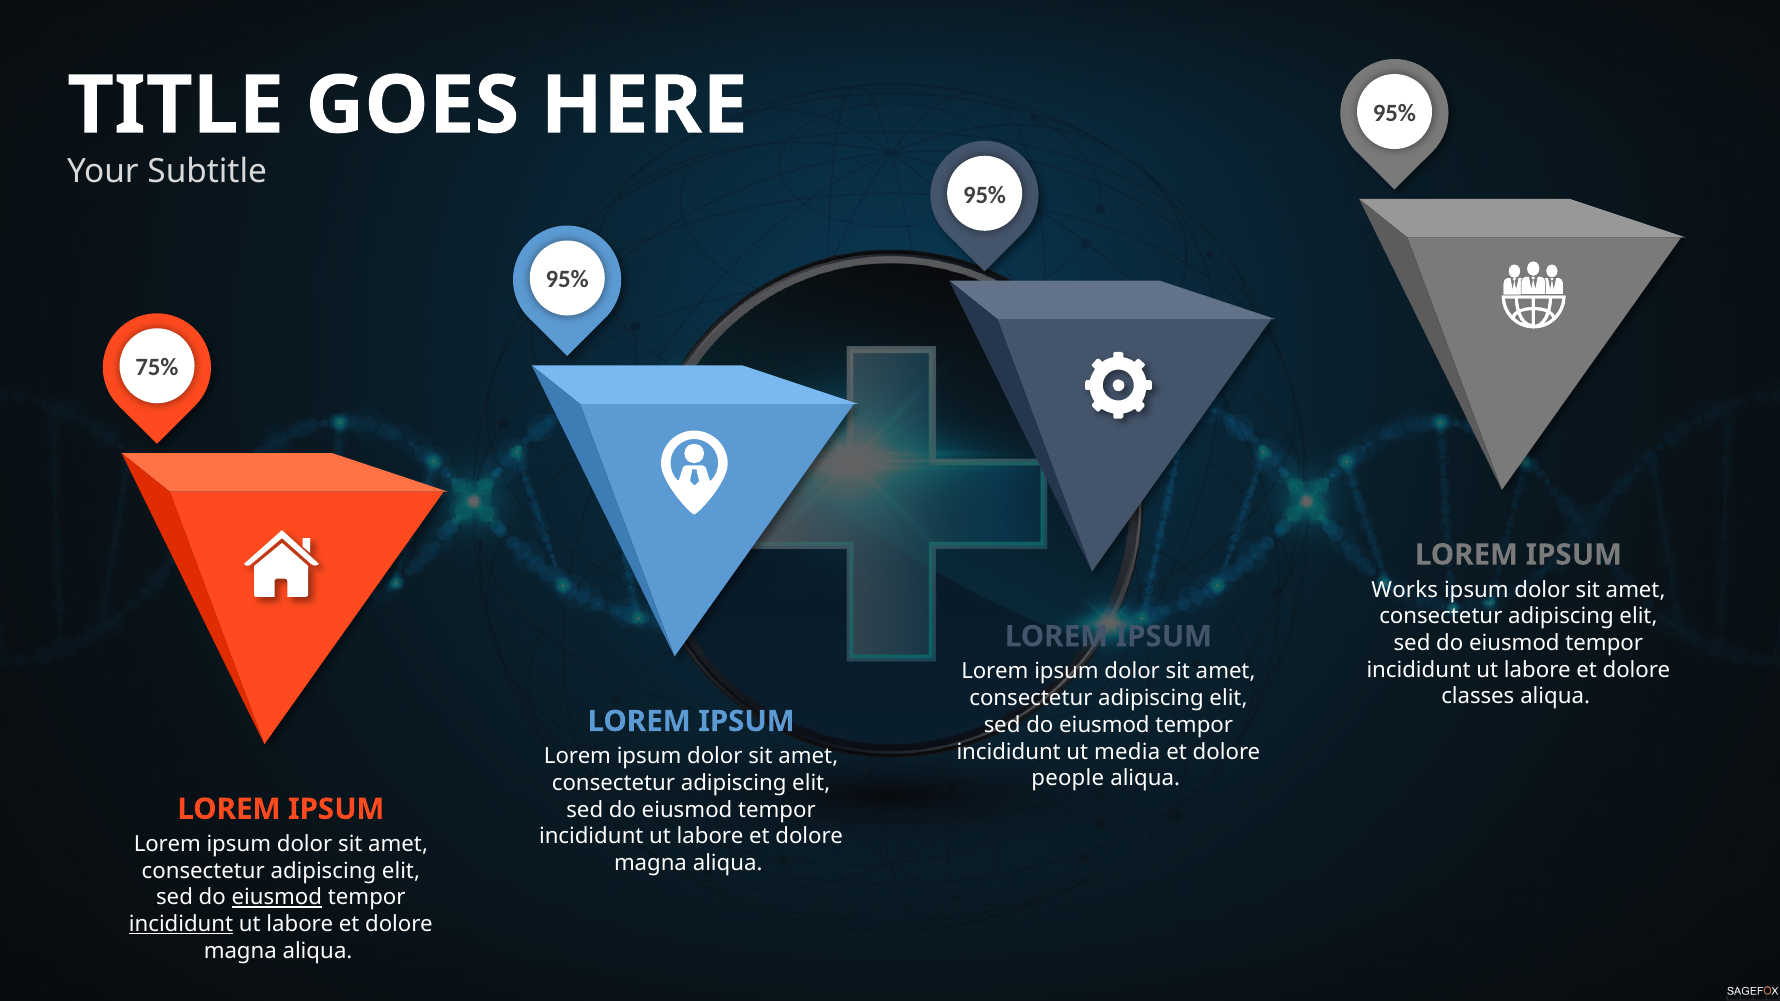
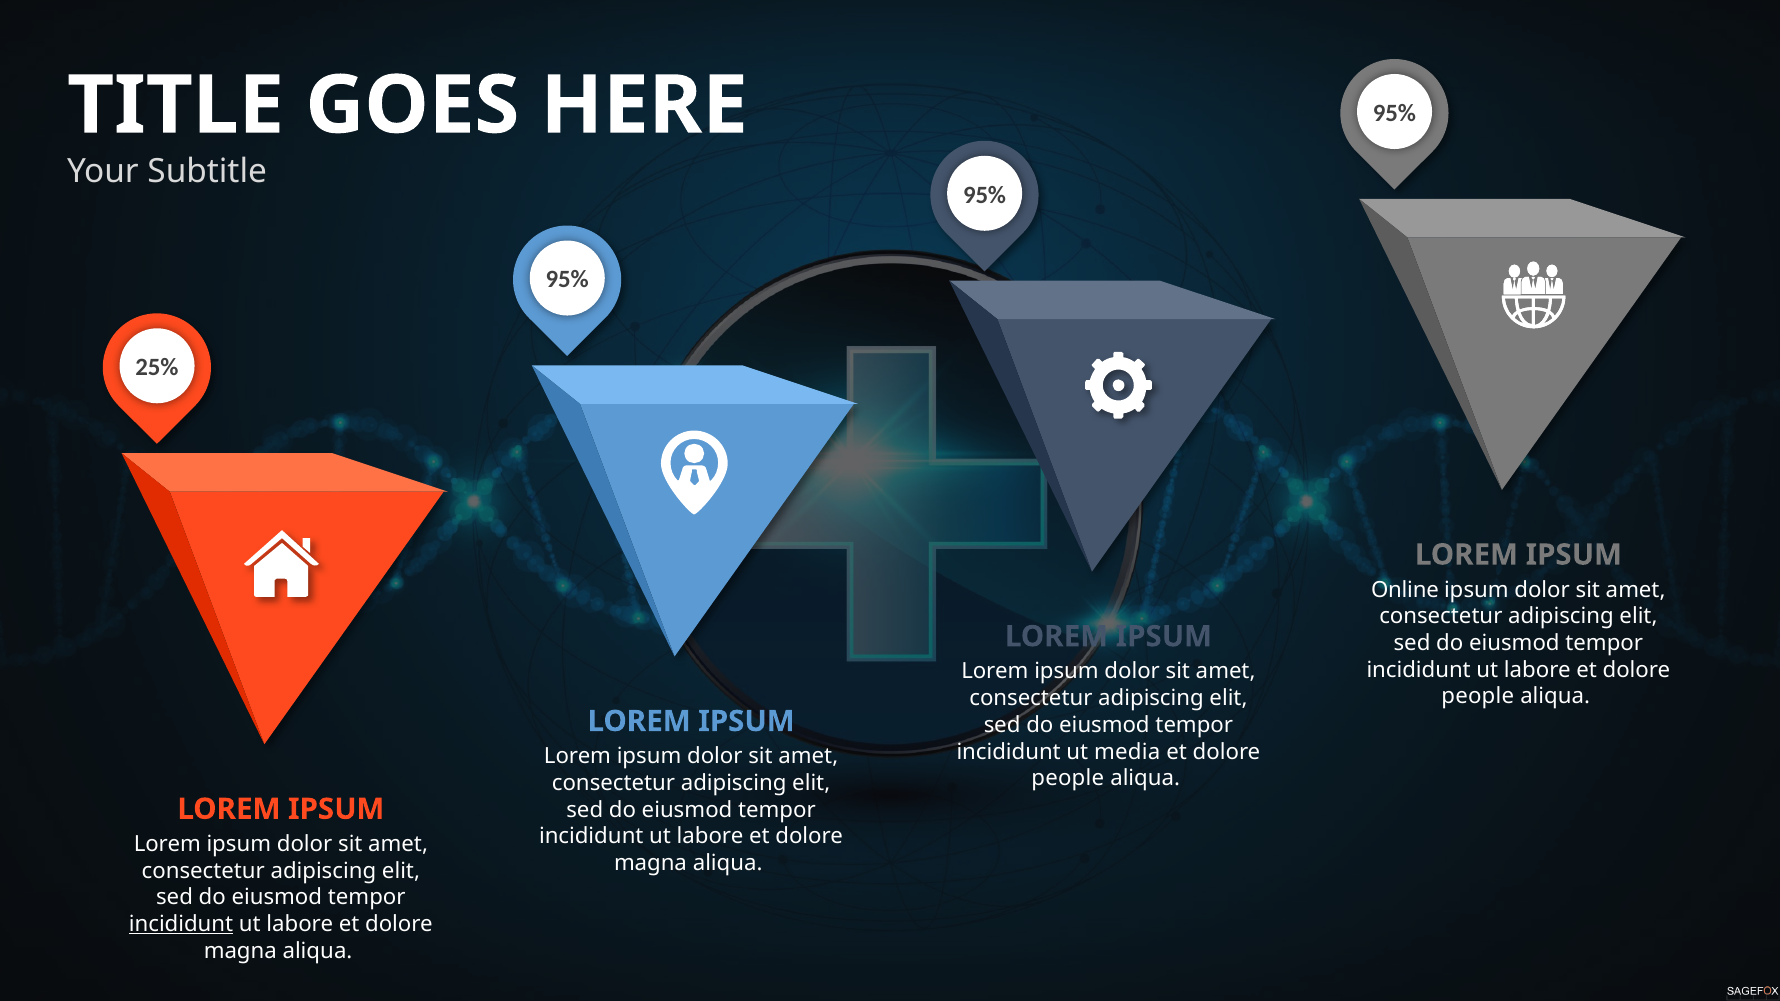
75%: 75% -> 25% (157, 368)
Works: Works -> Online (1405, 590)
classes: classes -> people (1478, 697)
eiusmod underline: present -> none (277, 898)
